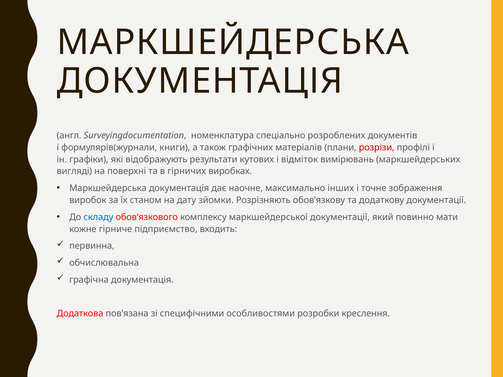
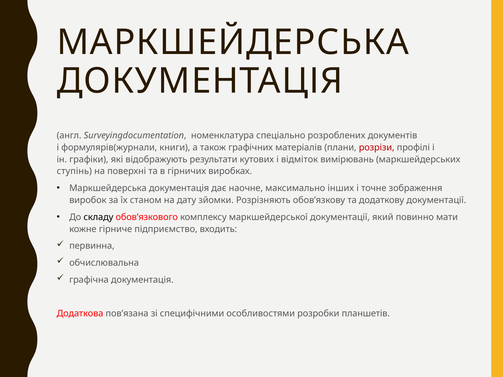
вигляді: вигляді -> ступінь (74, 171)
складу colour: blue -> black (98, 217)
креслення: креслення -> планшетів (366, 314)
